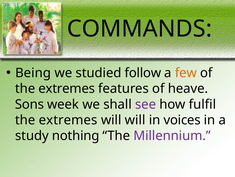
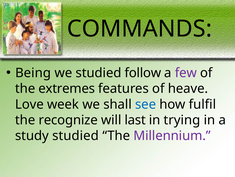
few colour: orange -> purple (186, 73)
Sons: Sons -> Love (29, 104)
see colour: purple -> blue (146, 104)
extremes: extremes -> recognize (68, 120)
will will: will -> last (135, 120)
voices: voices -> trying (182, 120)
study nothing: nothing -> studied (76, 135)
